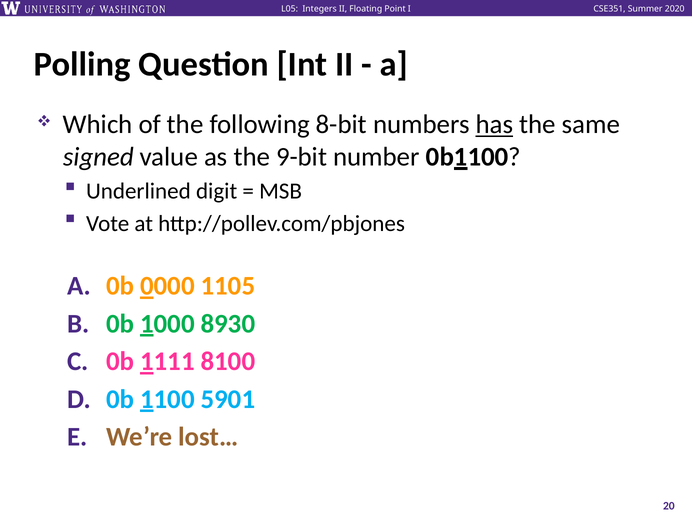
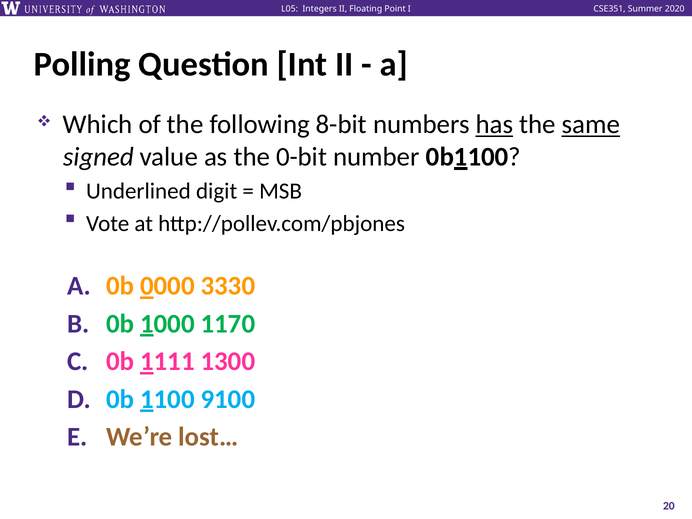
same underline: none -> present (591, 125)
9-bit: 9-bit -> 0-bit (302, 157)
1105: 1105 -> 3330 (228, 286)
8930: 8930 -> 1170 (228, 324)
8100: 8100 -> 1300 (228, 362)
5901: 5901 -> 9100 (228, 399)
